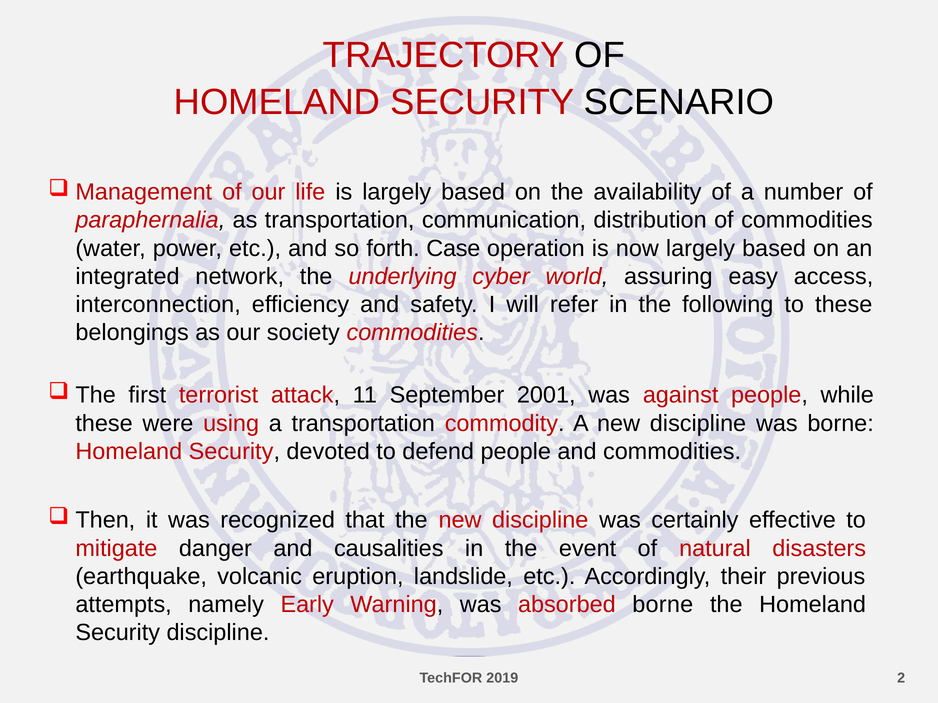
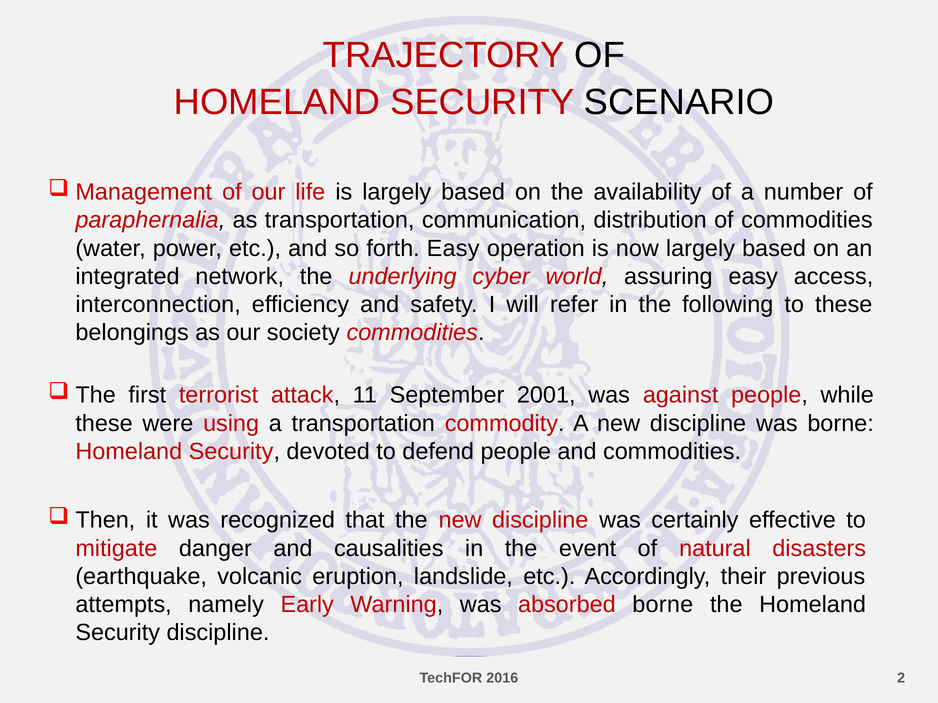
forth Case: Case -> Easy (453, 249)
2019: 2019 -> 2016 (502, 679)
